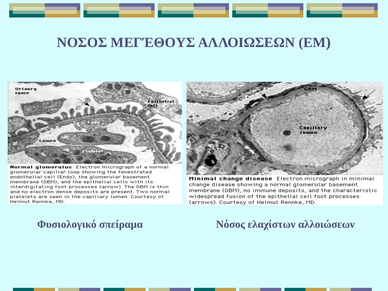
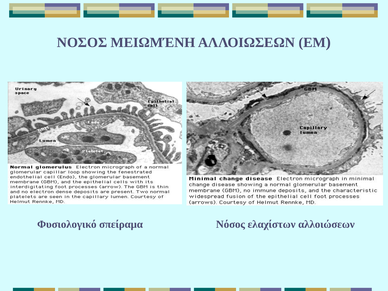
ΜΕΓΈΘΟΥΣ: ΜΕΓΈΘΟΥΣ -> ΜΕΙΩΜΈΝΗ (153, 42)
